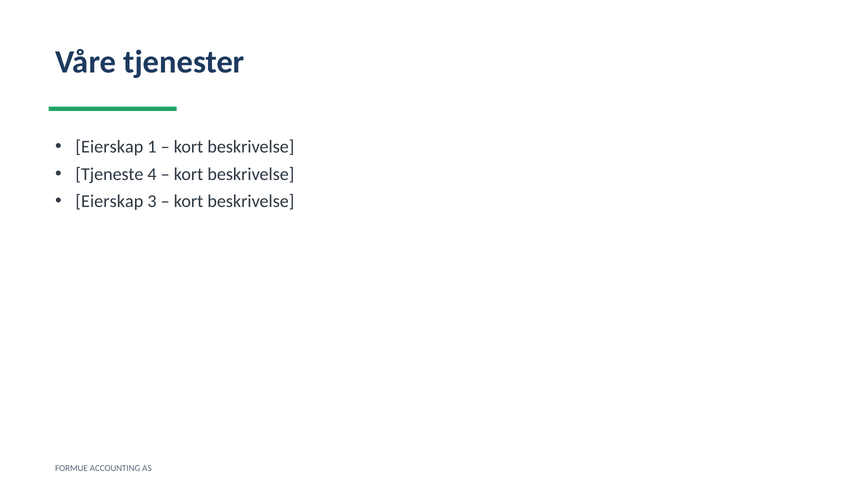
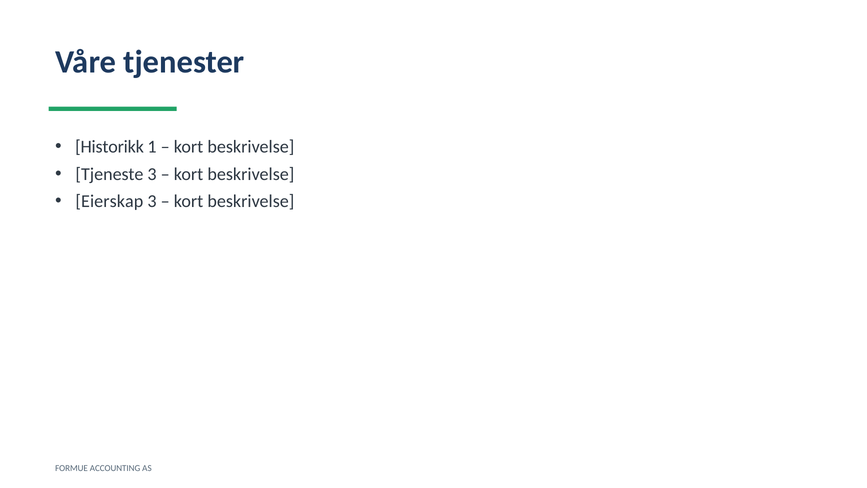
Eierskap: Eierskap -> Historikk (110, 147)
Tjeneste 4: 4 -> 3 (152, 174)
